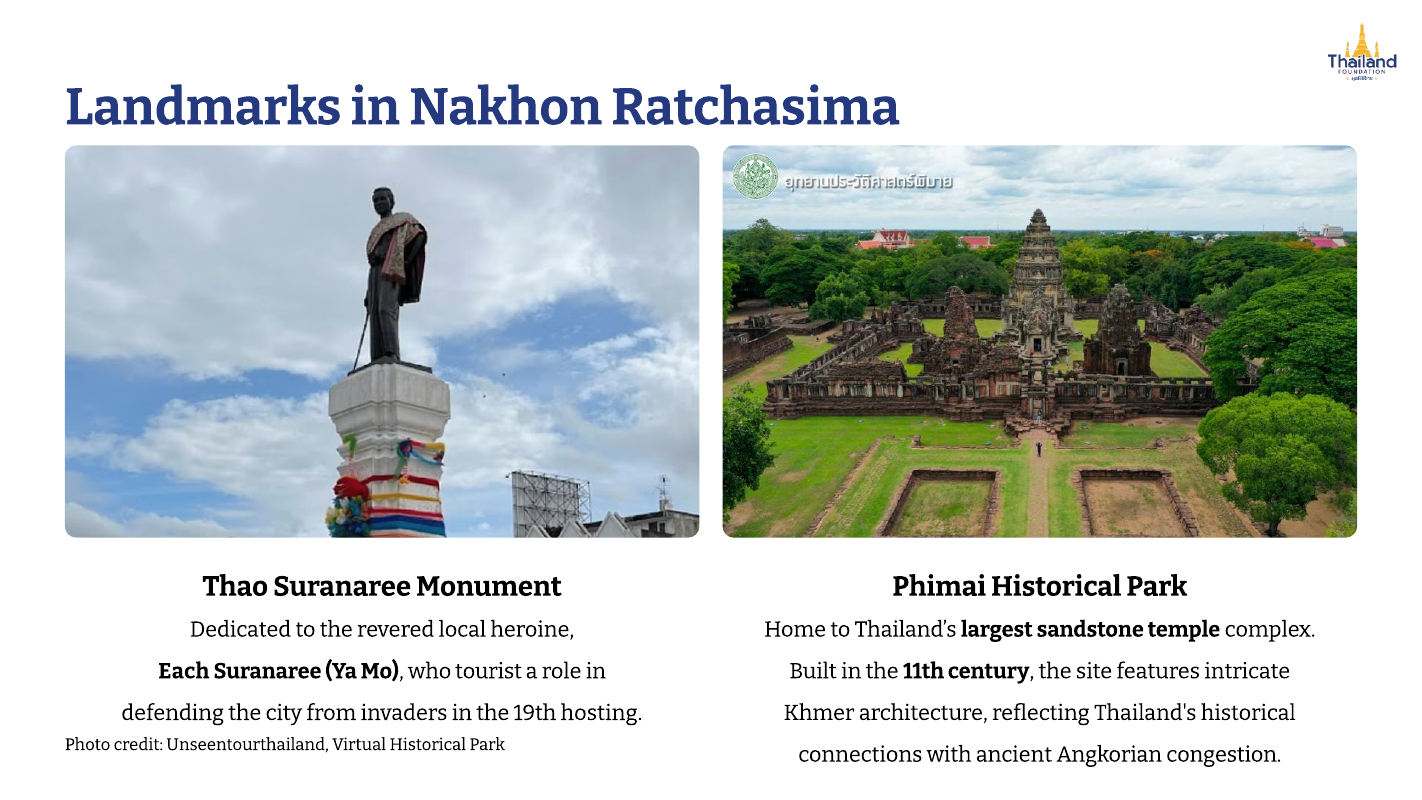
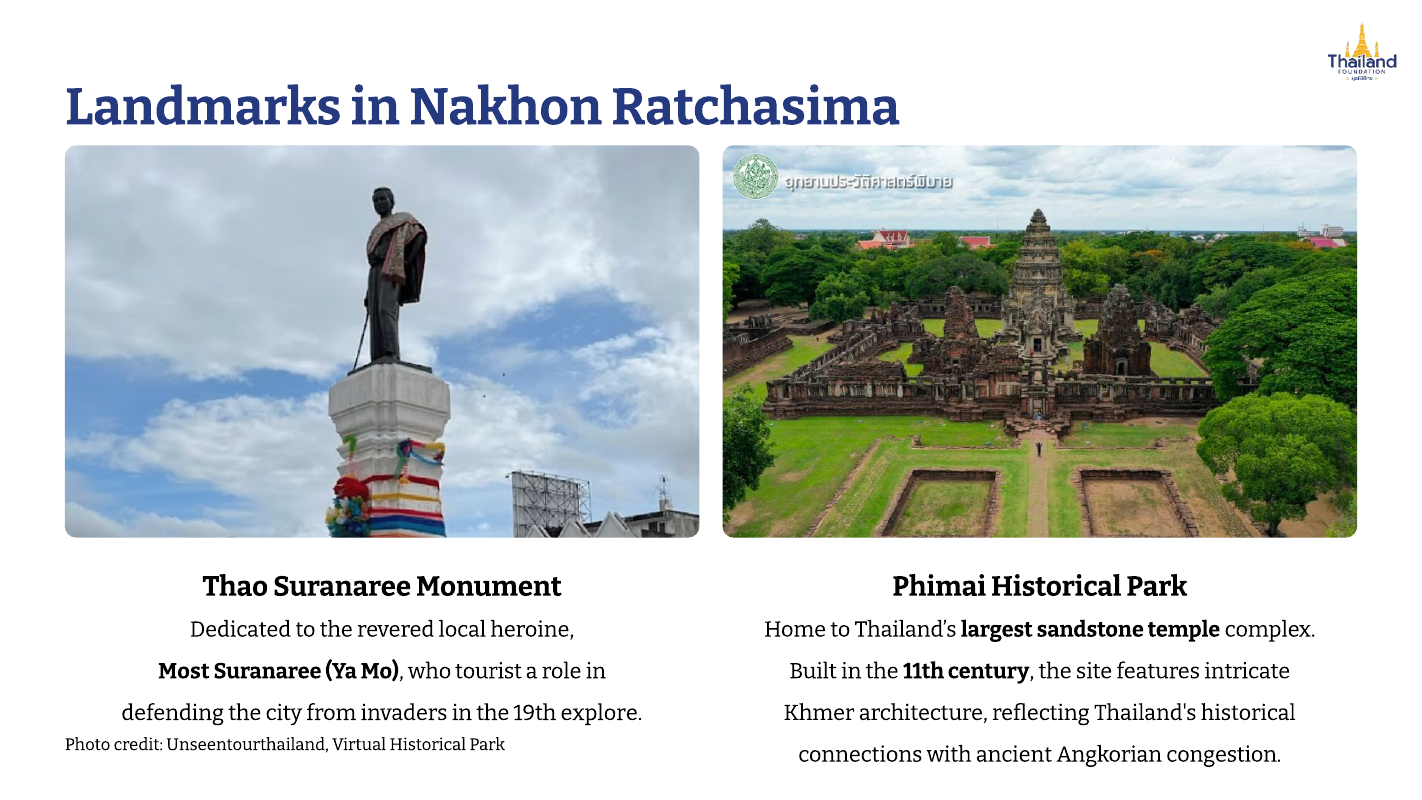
Each: Each -> Most (184, 671)
hosting: hosting -> explore (601, 713)
